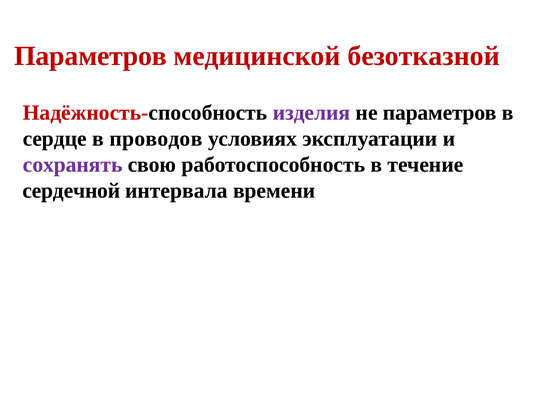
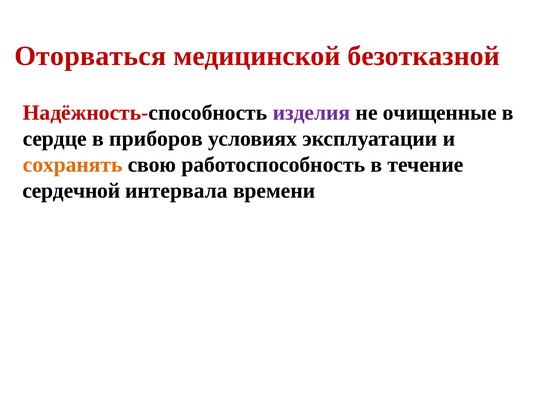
Параметров: Параметров -> Оторваться (90, 56)
не параметров: параметров -> очищенные (440, 113)
проводов: проводов -> приборов (156, 139)
сохранять colour: purple -> orange (73, 165)
